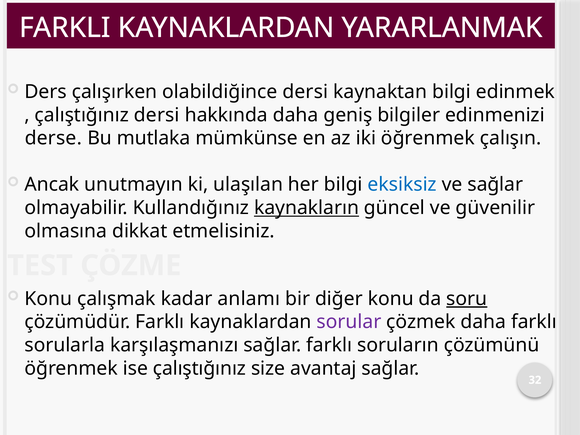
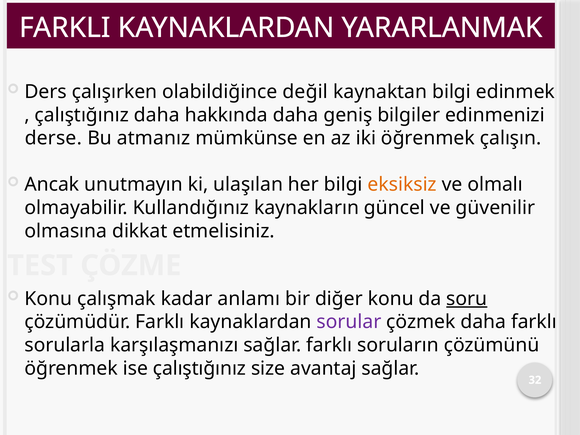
olabildiğince dersi: dersi -> değil (305, 92)
çalıştığınız dersi: dersi -> daha (157, 115)
mutlaka: mutlaka -> atmanız (154, 138)
eksiksiz colour: blue -> orange (402, 185)
ve sağlar: sağlar -> olmalı (495, 185)
kaynakların underline: present -> none (307, 208)
